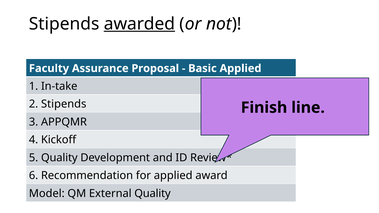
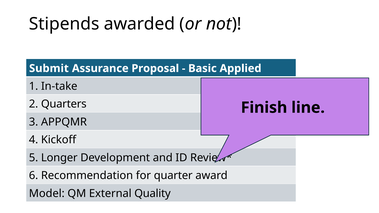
awarded underline: present -> none (139, 24)
Faculty: Faculty -> Submit (49, 68)
2 Stipends: Stipends -> Quarters (64, 104)
5 Quality: Quality -> Longer (59, 158)
for applied: applied -> quarter (173, 176)
